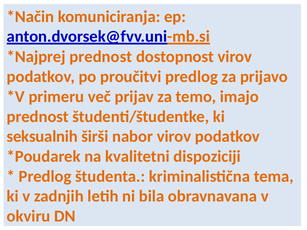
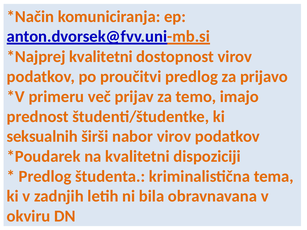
prednost: prednost -> kvalitetni (101, 57)
